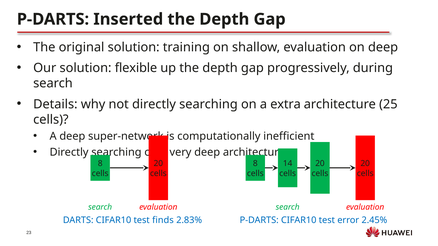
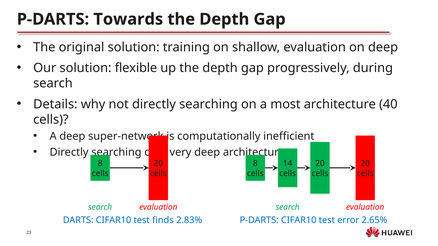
Inserted: Inserted -> Towards (128, 19)
extra: extra -> most (285, 104)
25: 25 -> 40 (388, 104)
2.45%: 2.45% -> 2.65% (374, 220)
